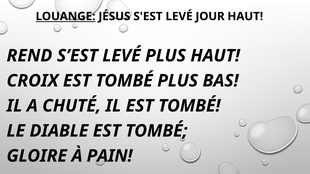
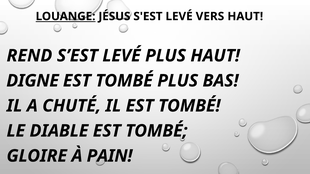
JOUR: JOUR -> VERS (210, 16)
CROIX: CROIX -> DIGNE (33, 81)
